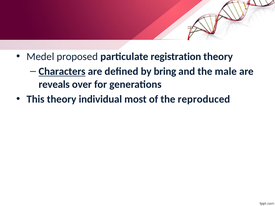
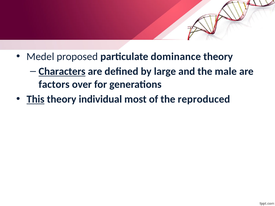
registration: registration -> dominance (176, 57)
bring: bring -> large (165, 72)
reveals: reveals -> factors (54, 84)
This underline: none -> present (36, 99)
